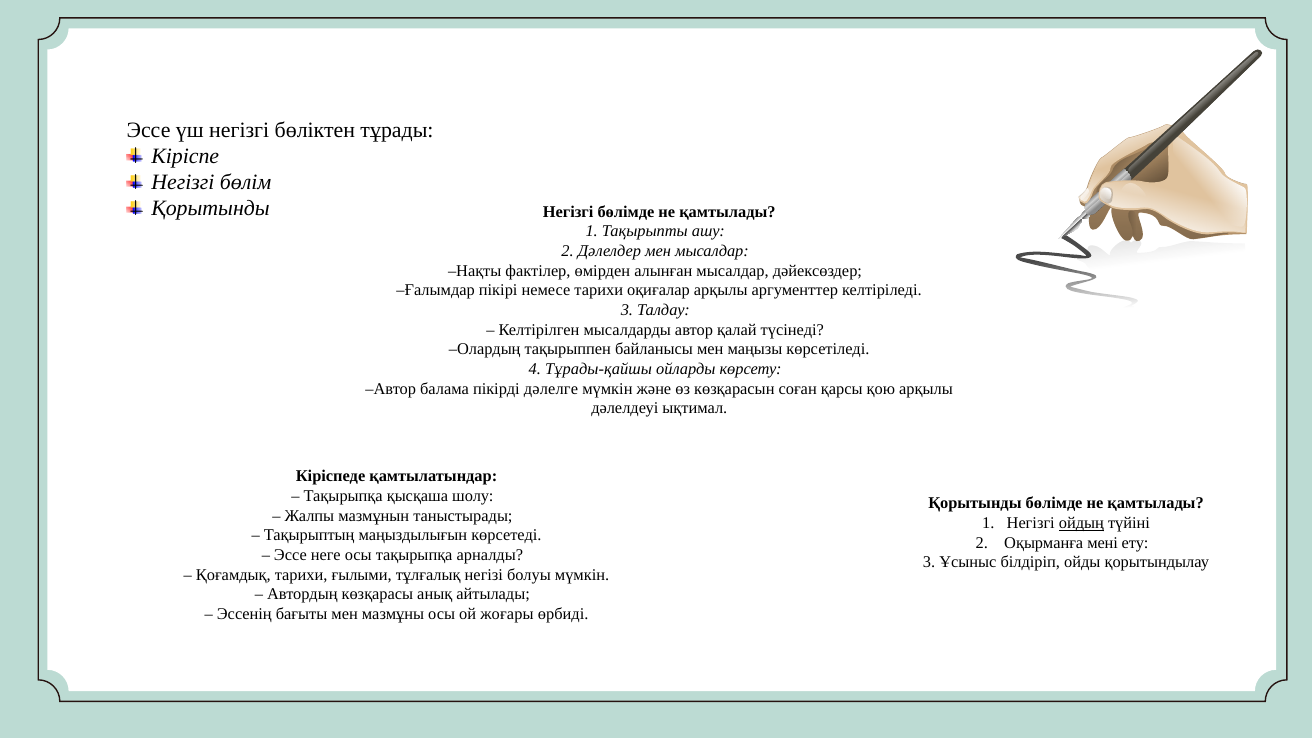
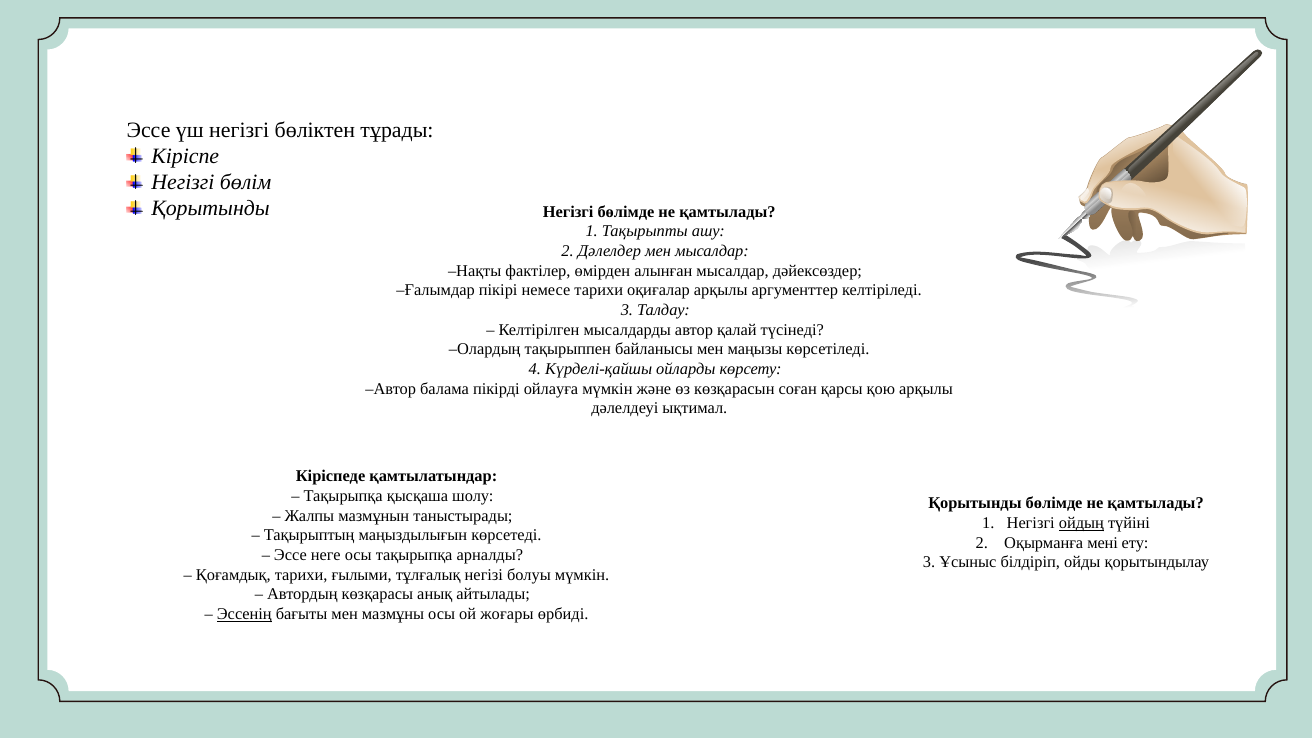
Тұрады-қайшы: Тұрады-қайшы -> Күрделі-қайшы (599, 369)
дәлелге: дәлелге -> ойлауға (551, 389)
Эссенің underline: none -> present (244, 614)
